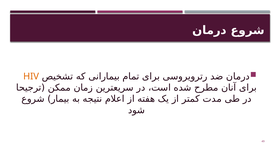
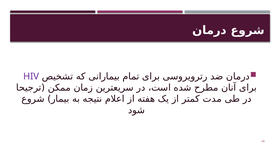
HIV colour: orange -> purple (31, 76)
